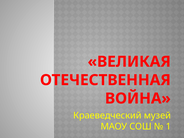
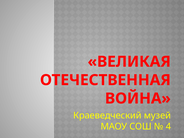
1: 1 -> 4 (168, 126)
